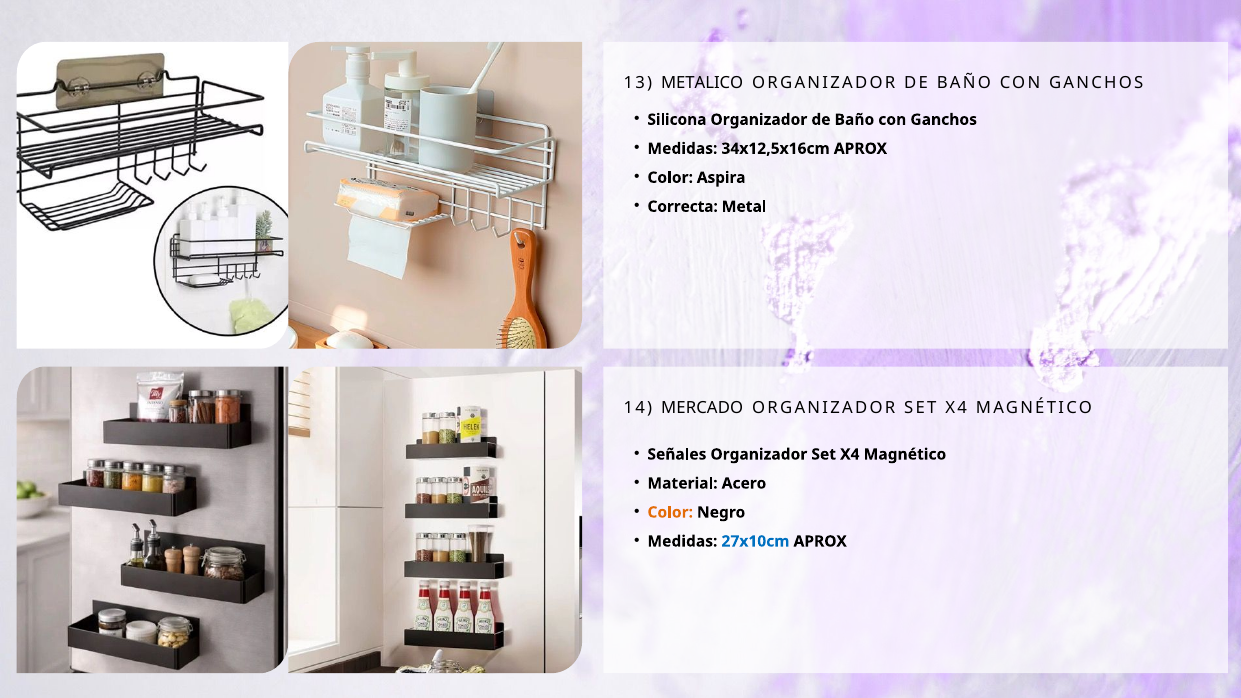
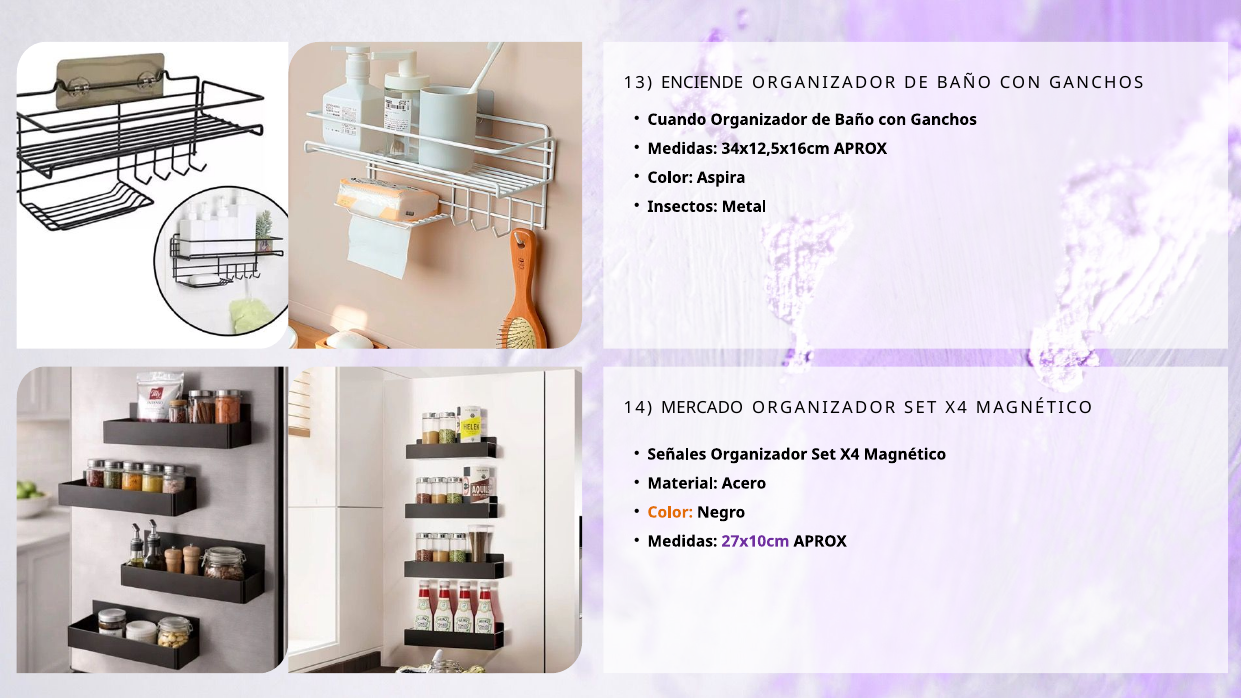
METALICO: METALICO -> ENCIENDE (702, 83)
Silicona: Silicona -> Cuando (677, 120)
Correcta: Correcta -> Insectos (683, 207)
27x10cm colour: blue -> purple (755, 541)
